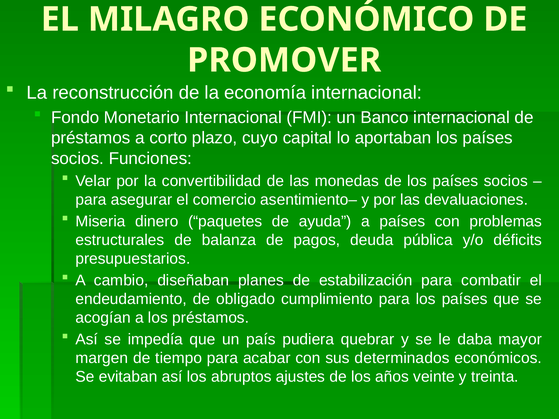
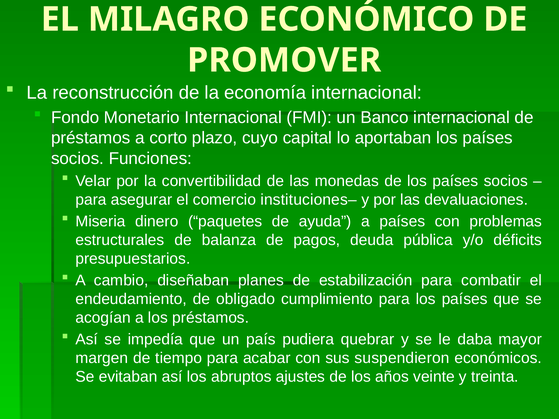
asentimiento–: asentimiento– -> instituciones– (309, 200)
determinados: determinados -> suspendieron (402, 358)
